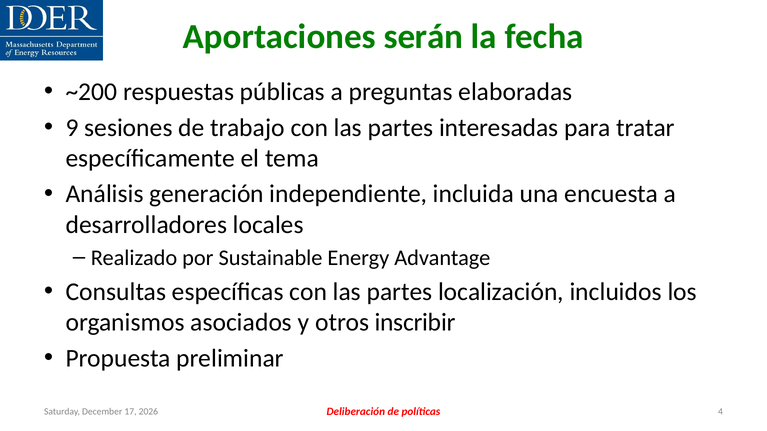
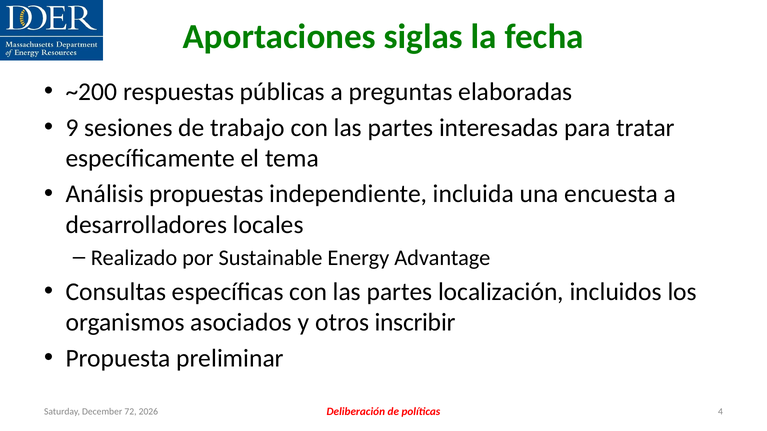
serán: serán -> siglas (423, 37)
generación: generación -> propuestas (207, 194)
17: 17 -> 72 (130, 412)
